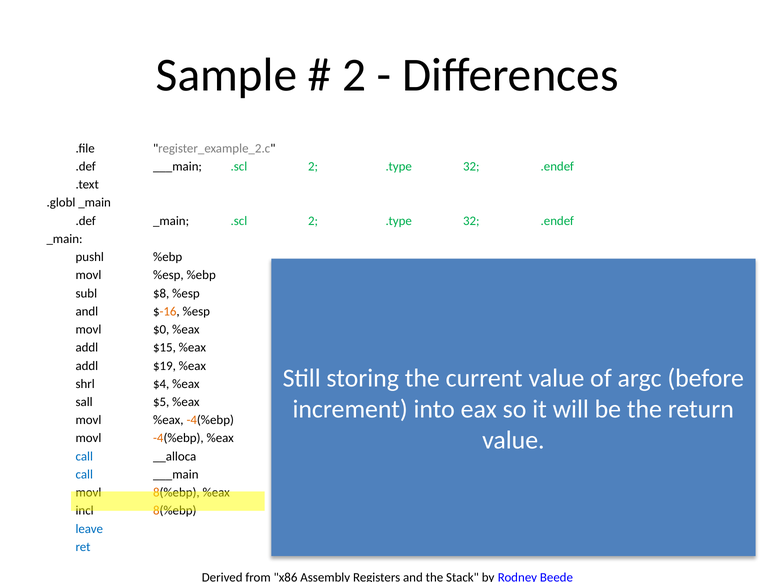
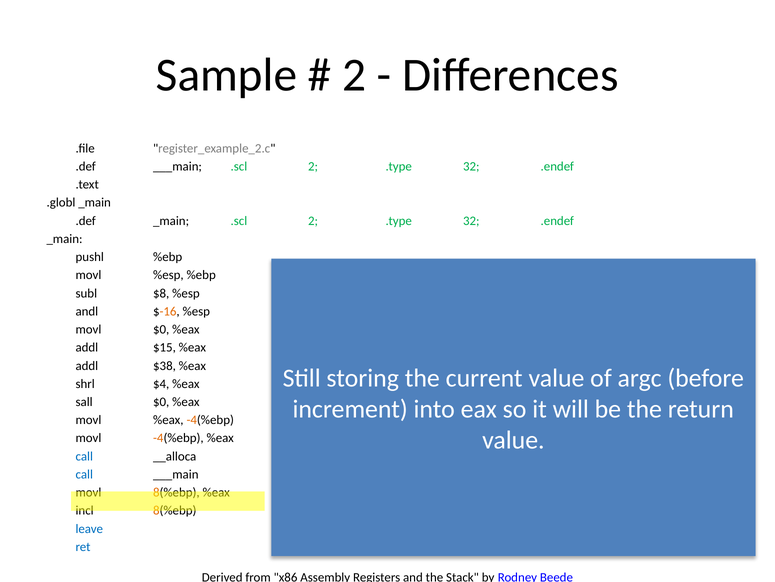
$19: $19 -> $38 (164, 365)
sall $5: $5 -> $0 (161, 401)
